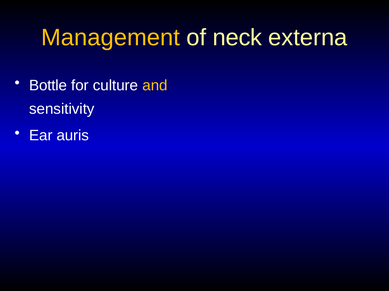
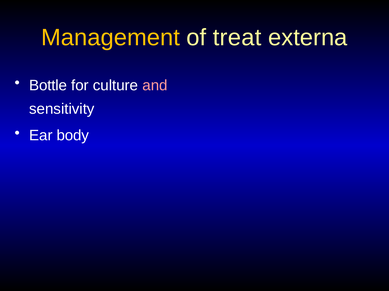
neck: neck -> treat (237, 38)
and colour: yellow -> pink (155, 86)
auris: auris -> body (73, 136)
